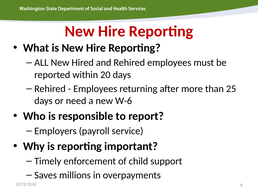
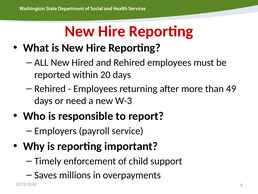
25: 25 -> 49 (231, 89)
W-6: W-6 -> W-3 (124, 101)
